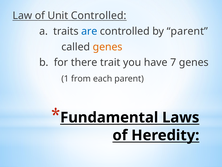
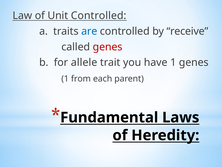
by parent: parent -> receive (187, 31)
genes colour: orange -> red (108, 47)
there: there -> allele (84, 62)
have 7: 7 -> 1 (173, 62)
